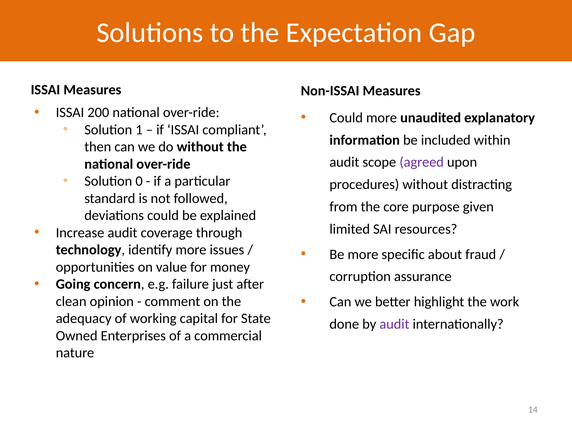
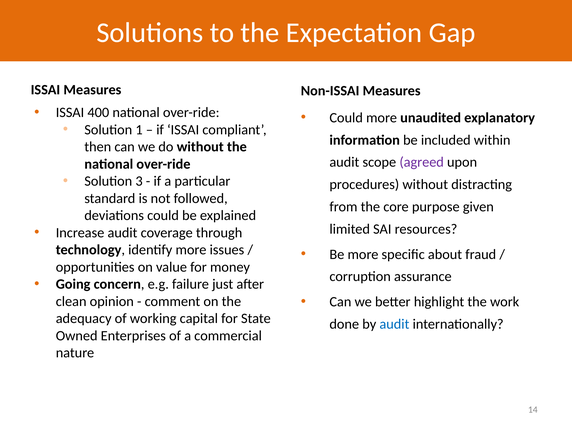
200: 200 -> 400 (98, 113)
0: 0 -> 3 (139, 181)
audit colour: purple -> blue (394, 324)
